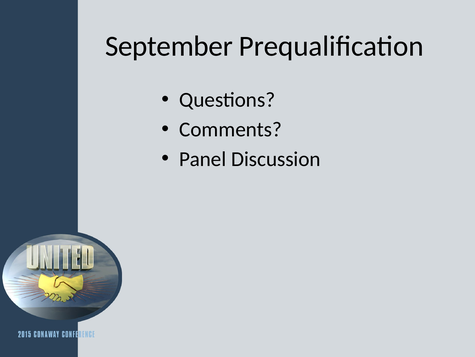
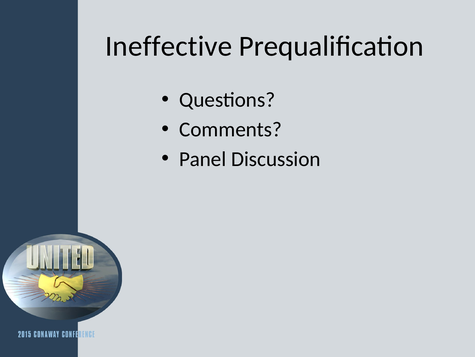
September: September -> Ineffective (169, 46)
